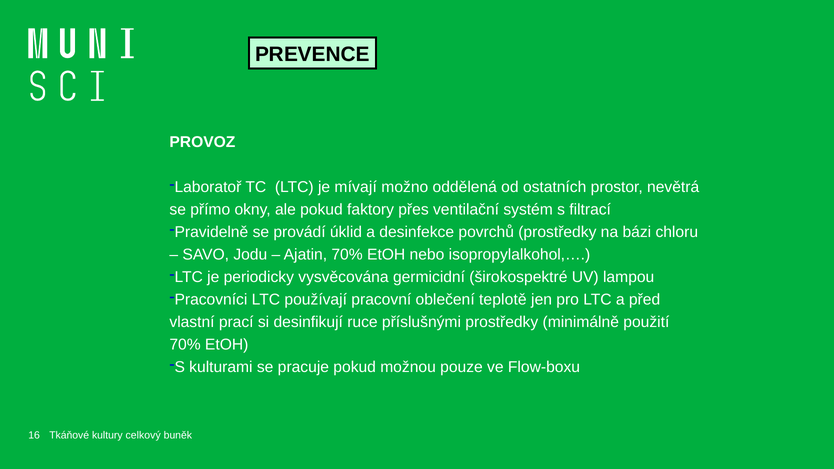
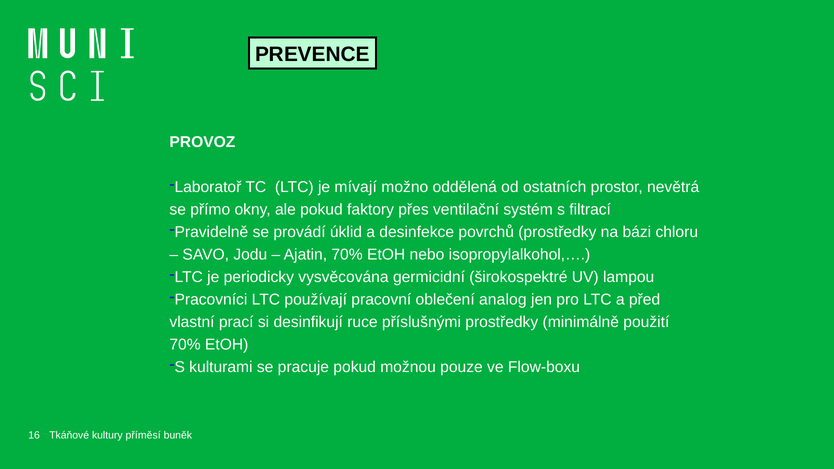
teplotě: teplotě -> analog (503, 300)
celkový: celkový -> příměsí (143, 435)
